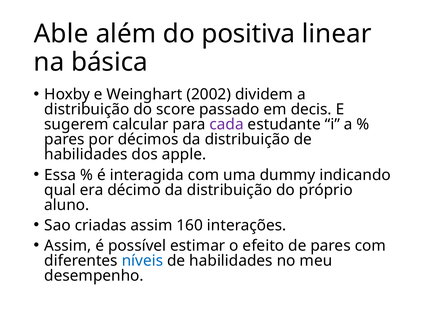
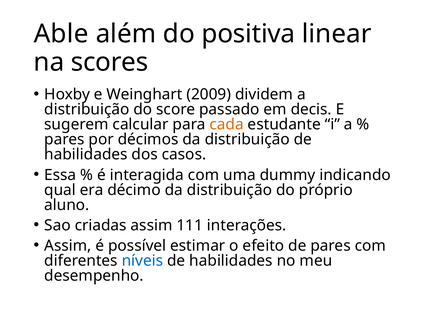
básica: básica -> scores (110, 62)
2002: 2002 -> 2009 (209, 94)
cada colour: purple -> orange (227, 124)
apple: apple -> casos (184, 154)
160: 160 -> 111 (190, 225)
